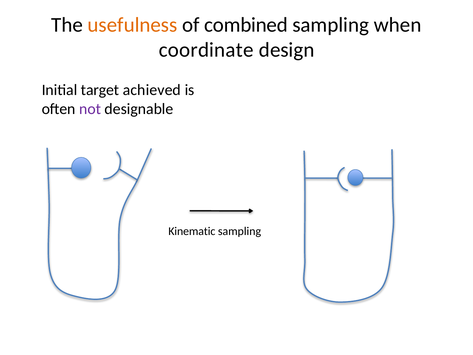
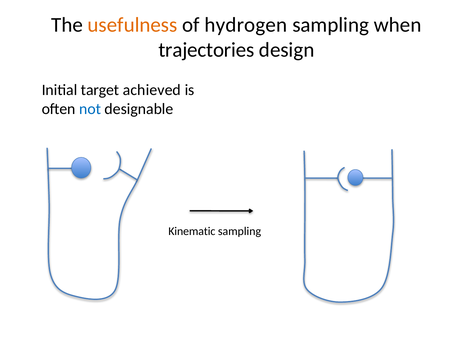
combined: combined -> hydrogen (246, 25)
coordinate: coordinate -> trajectories (206, 50)
not colour: purple -> blue (90, 109)
